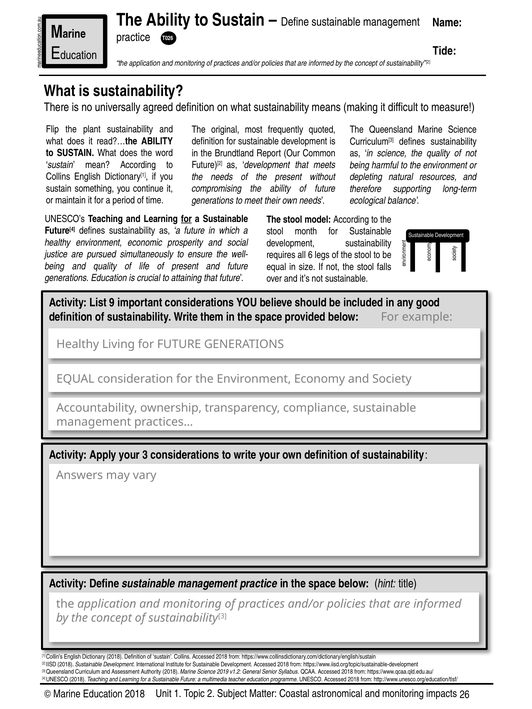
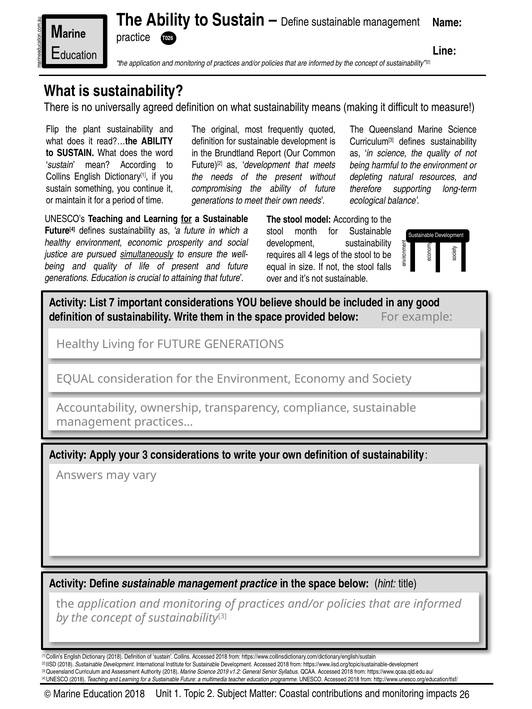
Tide: Tide -> Line (445, 51)
simultaneously underline: none -> present (147, 255)
all 6: 6 -> 4 (310, 255)
9: 9 -> 7 (112, 303)
astronomical: astronomical -> contributions (337, 694)
